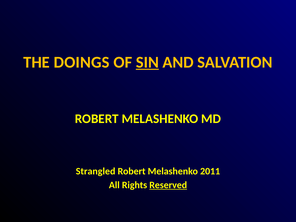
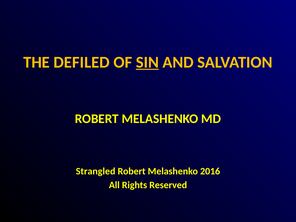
DOINGS: DOINGS -> DEFILED (82, 62)
2011: 2011 -> 2016 (210, 171)
Reserved underline: present -> none (168, 185)
